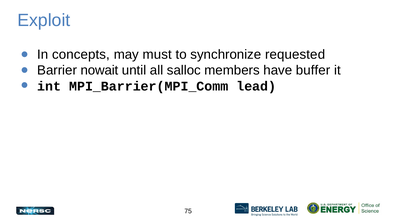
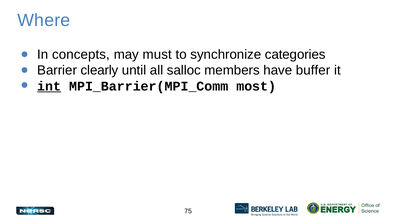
Exploit: Exploit -> Where (44, 20)
requested: requested -> categories (295, 54)
nowait: nowait -> clearly (99, 70)
int underline: none -> present (49, 86)
lead: lead -> most (256, 86)
